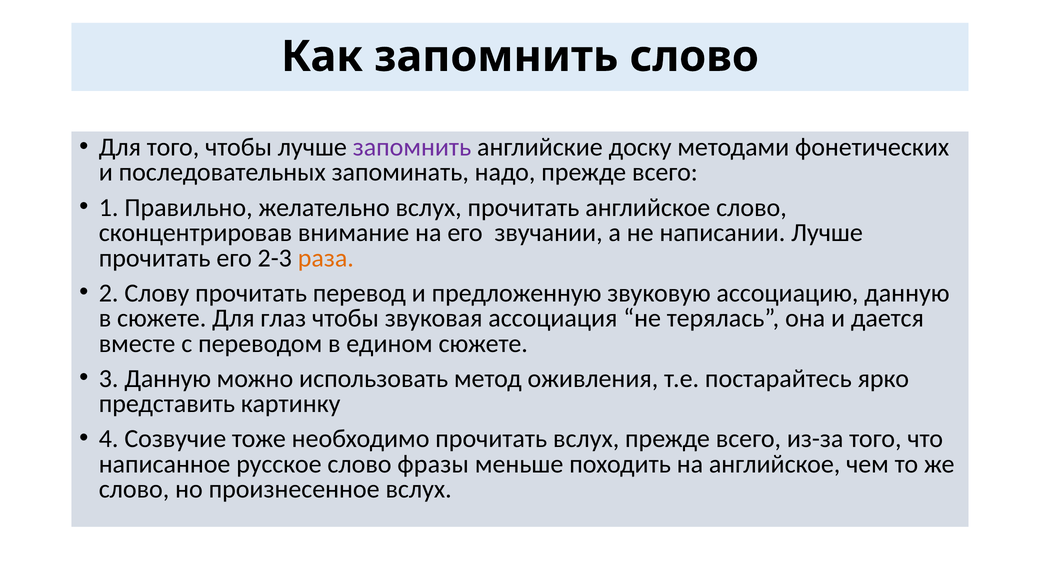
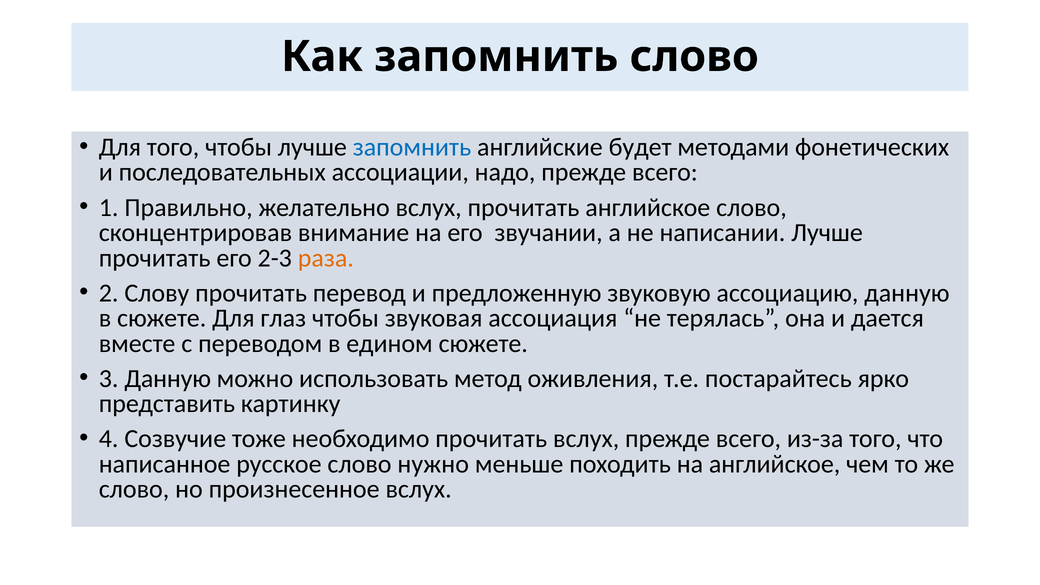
запомнить colour: purple -> blue (412, 147)
доску: доску -> будет (640, 147)
запоминать: запоминать -> ассоциации (400, 172)
фразы: фразы -> нужно (433, 464)
